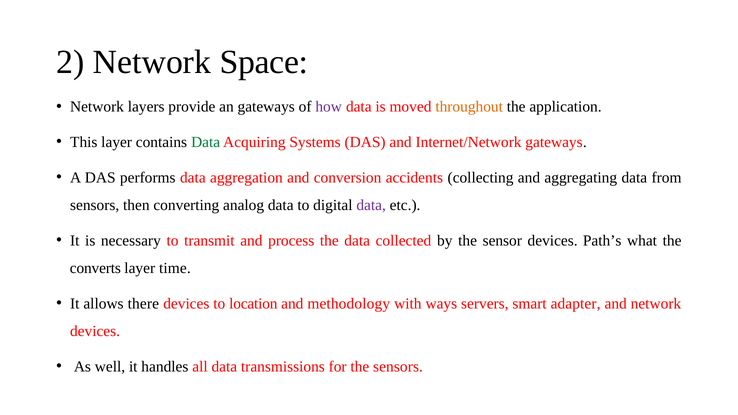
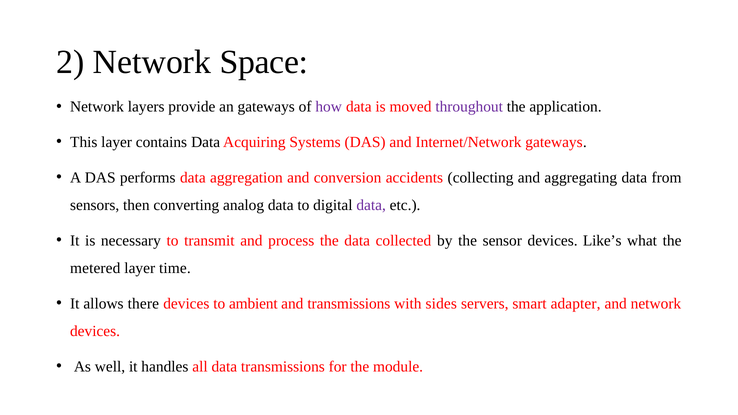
throughout colour: orange -> purple (469, 107)
Data colour: green -> black (206, 142)
Path’s: Path’s -> Like’s (602, 241)
converts: converts -> metered (95, 268)
location: location -> ambient (253, 304)
and methodology: methodology -> transmissions (349, 304)
ways: ways -> sides (441, 304)
the sensors: sensors -> module (398, 367)
